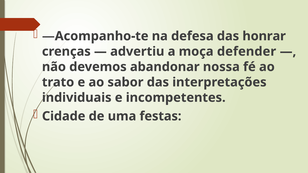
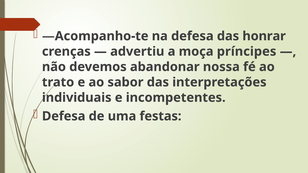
defender: defender -> príncipes (247, 52)
Cidade: Cidade -> Defesa (64, 116)
